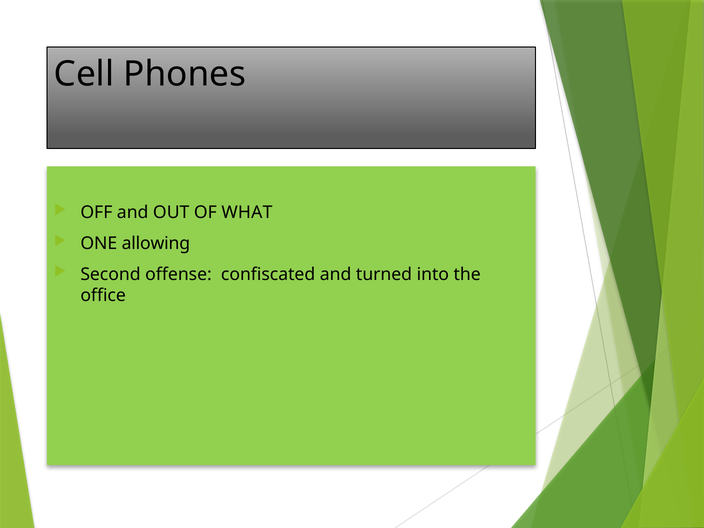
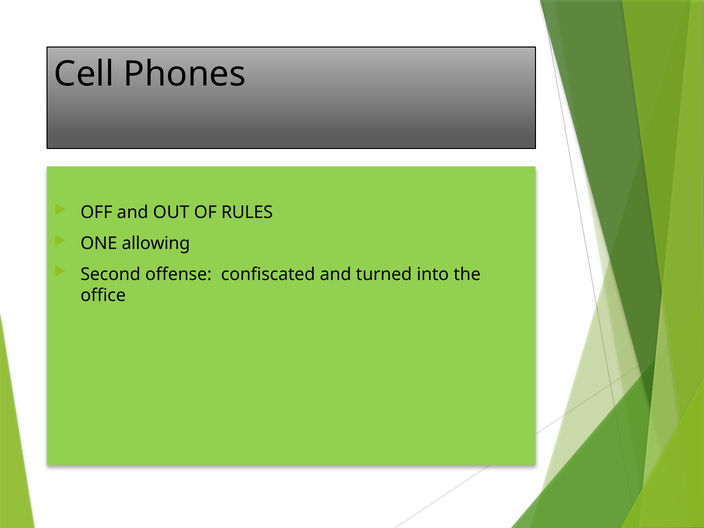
WHAT: WHAT -> RULES (247, 213)
